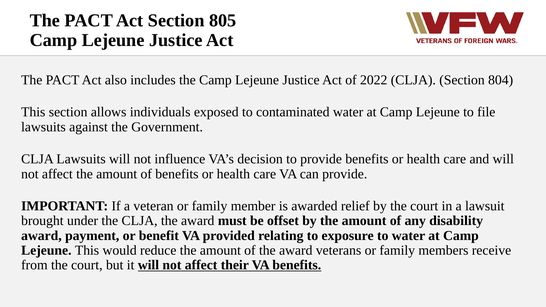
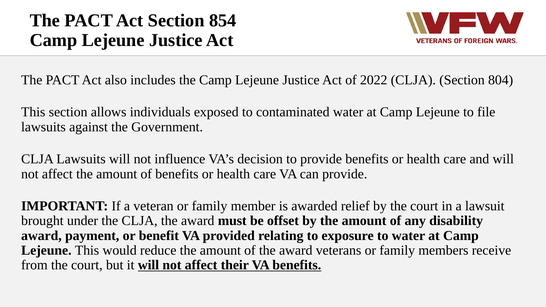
805: 805 -> 854 (223, 21)
